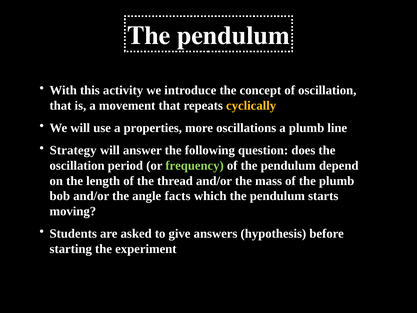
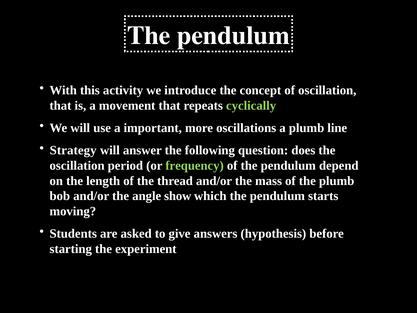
cyclically colour: yellow -> light green (251, 106)
properties: properties -> important (153, 128)
facts: facts -> show (178, 196)
